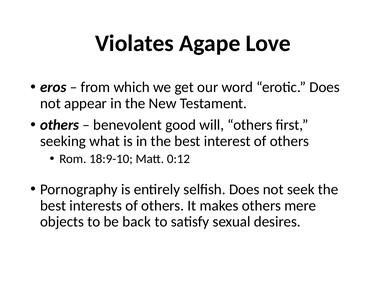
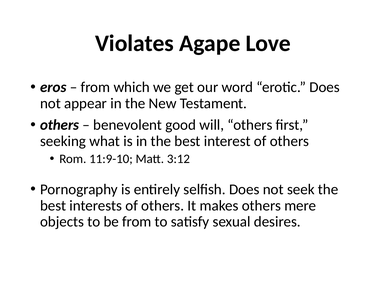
18:9-10: 18:9-10 -> 11:9-10 (111, 159)
0:12: 0:12 -> 3:12 (178, 159)
be back: back -> from (137, 221)
